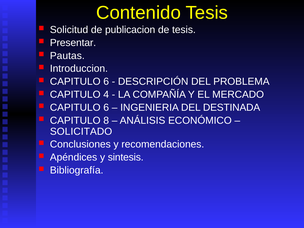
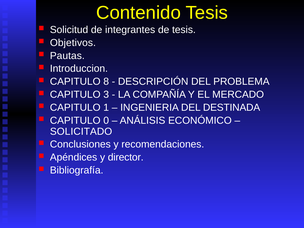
publicacion: publicacion -> integrantes (130, 30)
Presentar: Presentar -> Objetivos (73, 43)
6: 6 -> 8 (106, 82)
4: 4 -> 3 (106, 95)
6: 6 -> 1 (106, 108)
8: 8 -> 0 (106, 120)
sintesis: sintesis -> director (126, 157)
